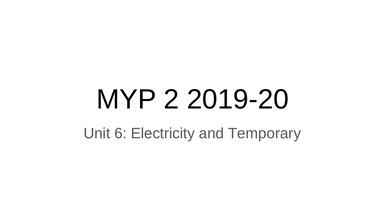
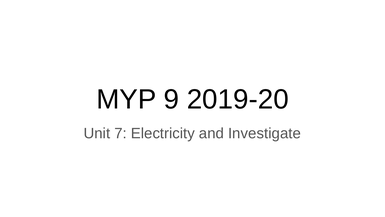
2: 2 -> 9 (171, 99)
6: 6 -> 7 (121, 133)
Temporary: Temporary -> Investigate (265, 133)
